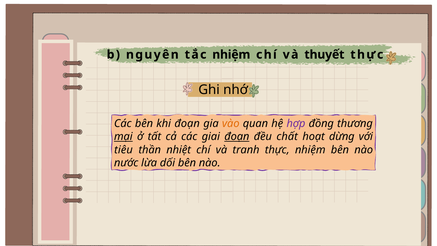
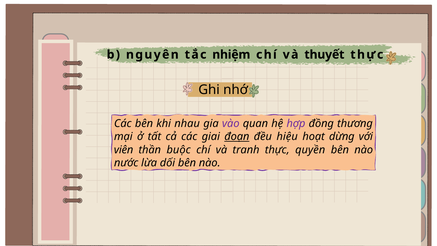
khi đoạn: đoạn -> nhau (187, 123)
vào colour: orange -> purple (231, 123)
mại underline: present -> none (123, 137)
chất: chất -> hiệu (287, 137)
tiêu: tiêu -> viên (124, 150)
nhiệt: nhiệt -> buộc (179, 150)
thực nhiệm: nhiệm -> quyền (310, 150)
